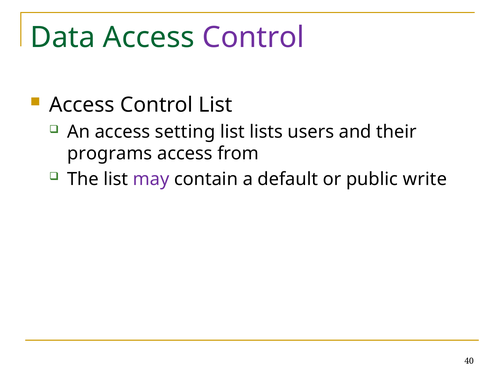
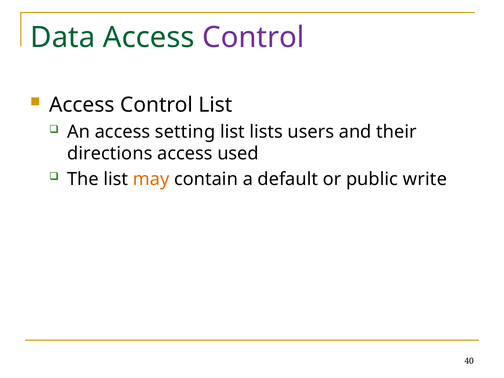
programs: programs -> directions (110, 154)
from: from -> used (238, 154)
may colour: purple -> orange (151, 179)
